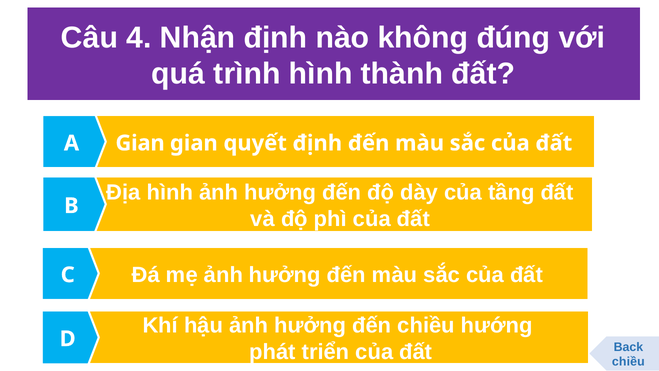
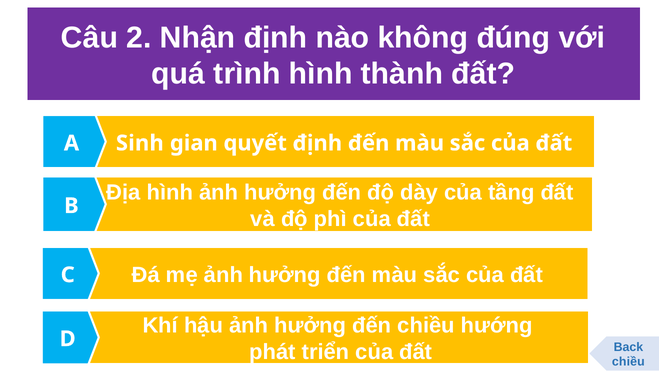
4: 4 -> 2 (139, 38)
Gian: Gian -> Sinh (140, 143)
